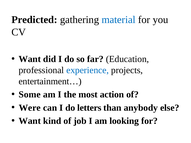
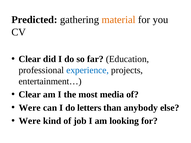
material colour: blue -> orange (119, 20)
Want: Want -> Clear (30, 59)
Some: Some -> Clear (30, 95)
action: action -> media (112, 95)
Want: Want -> Were (30, 121)
